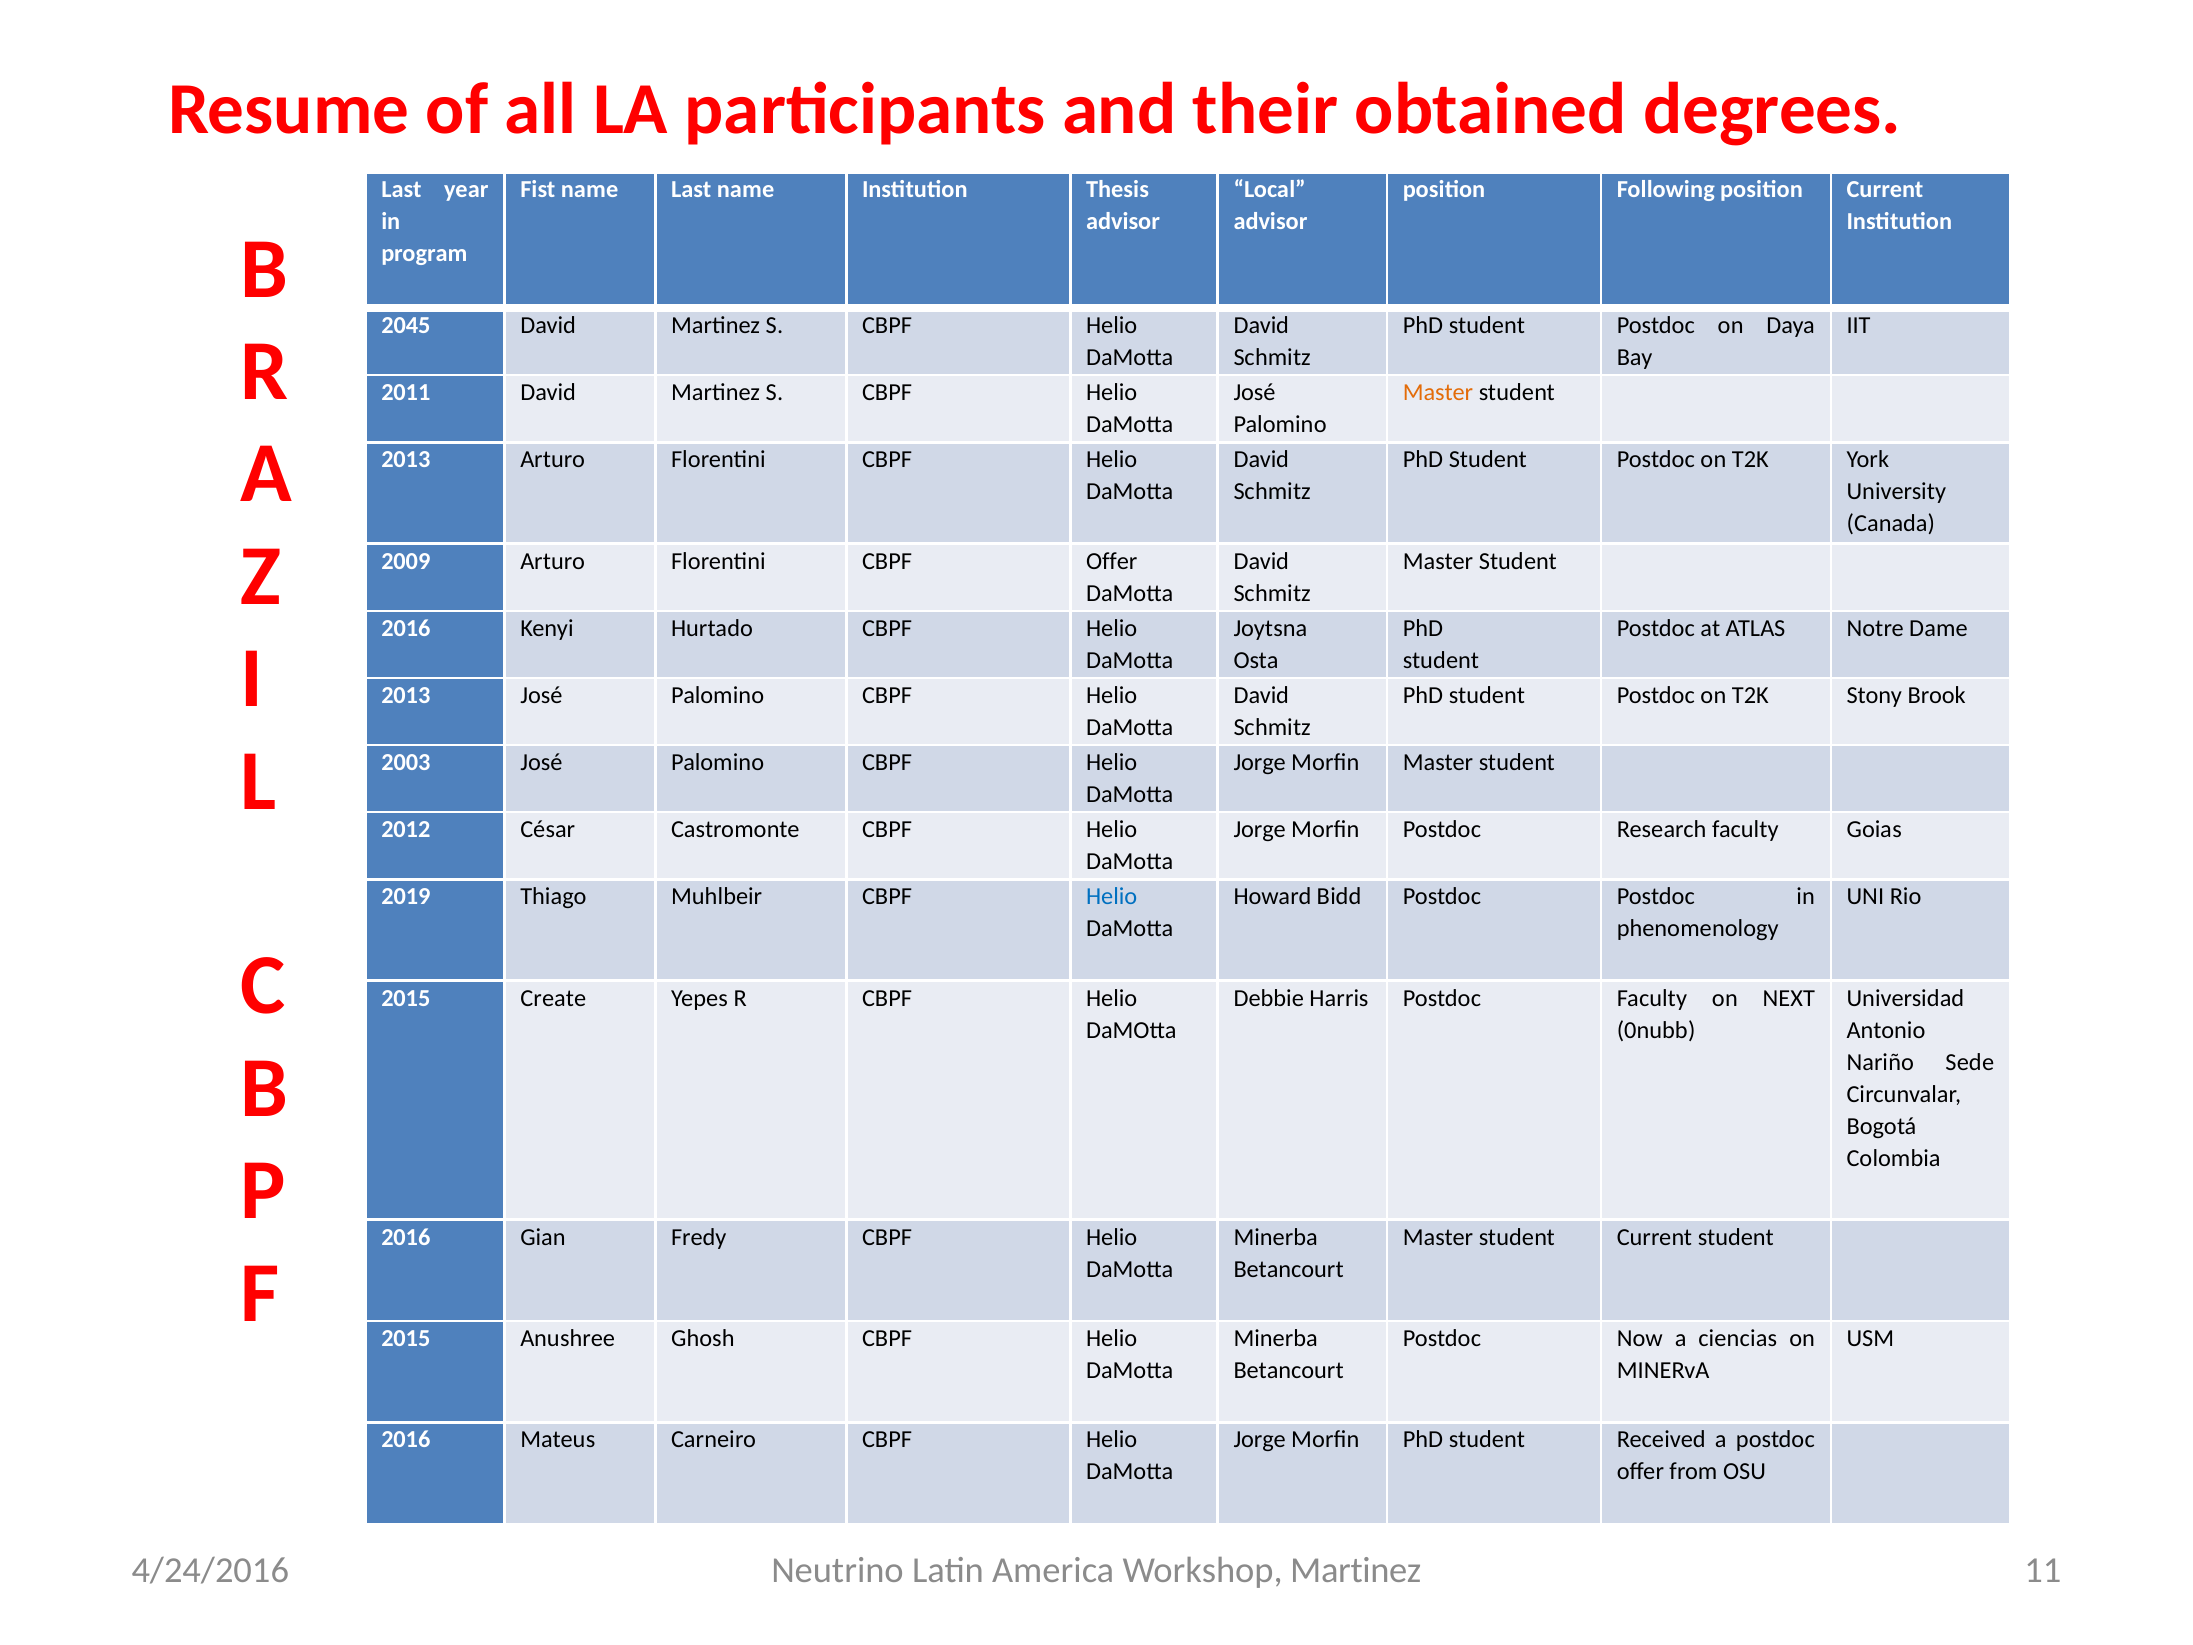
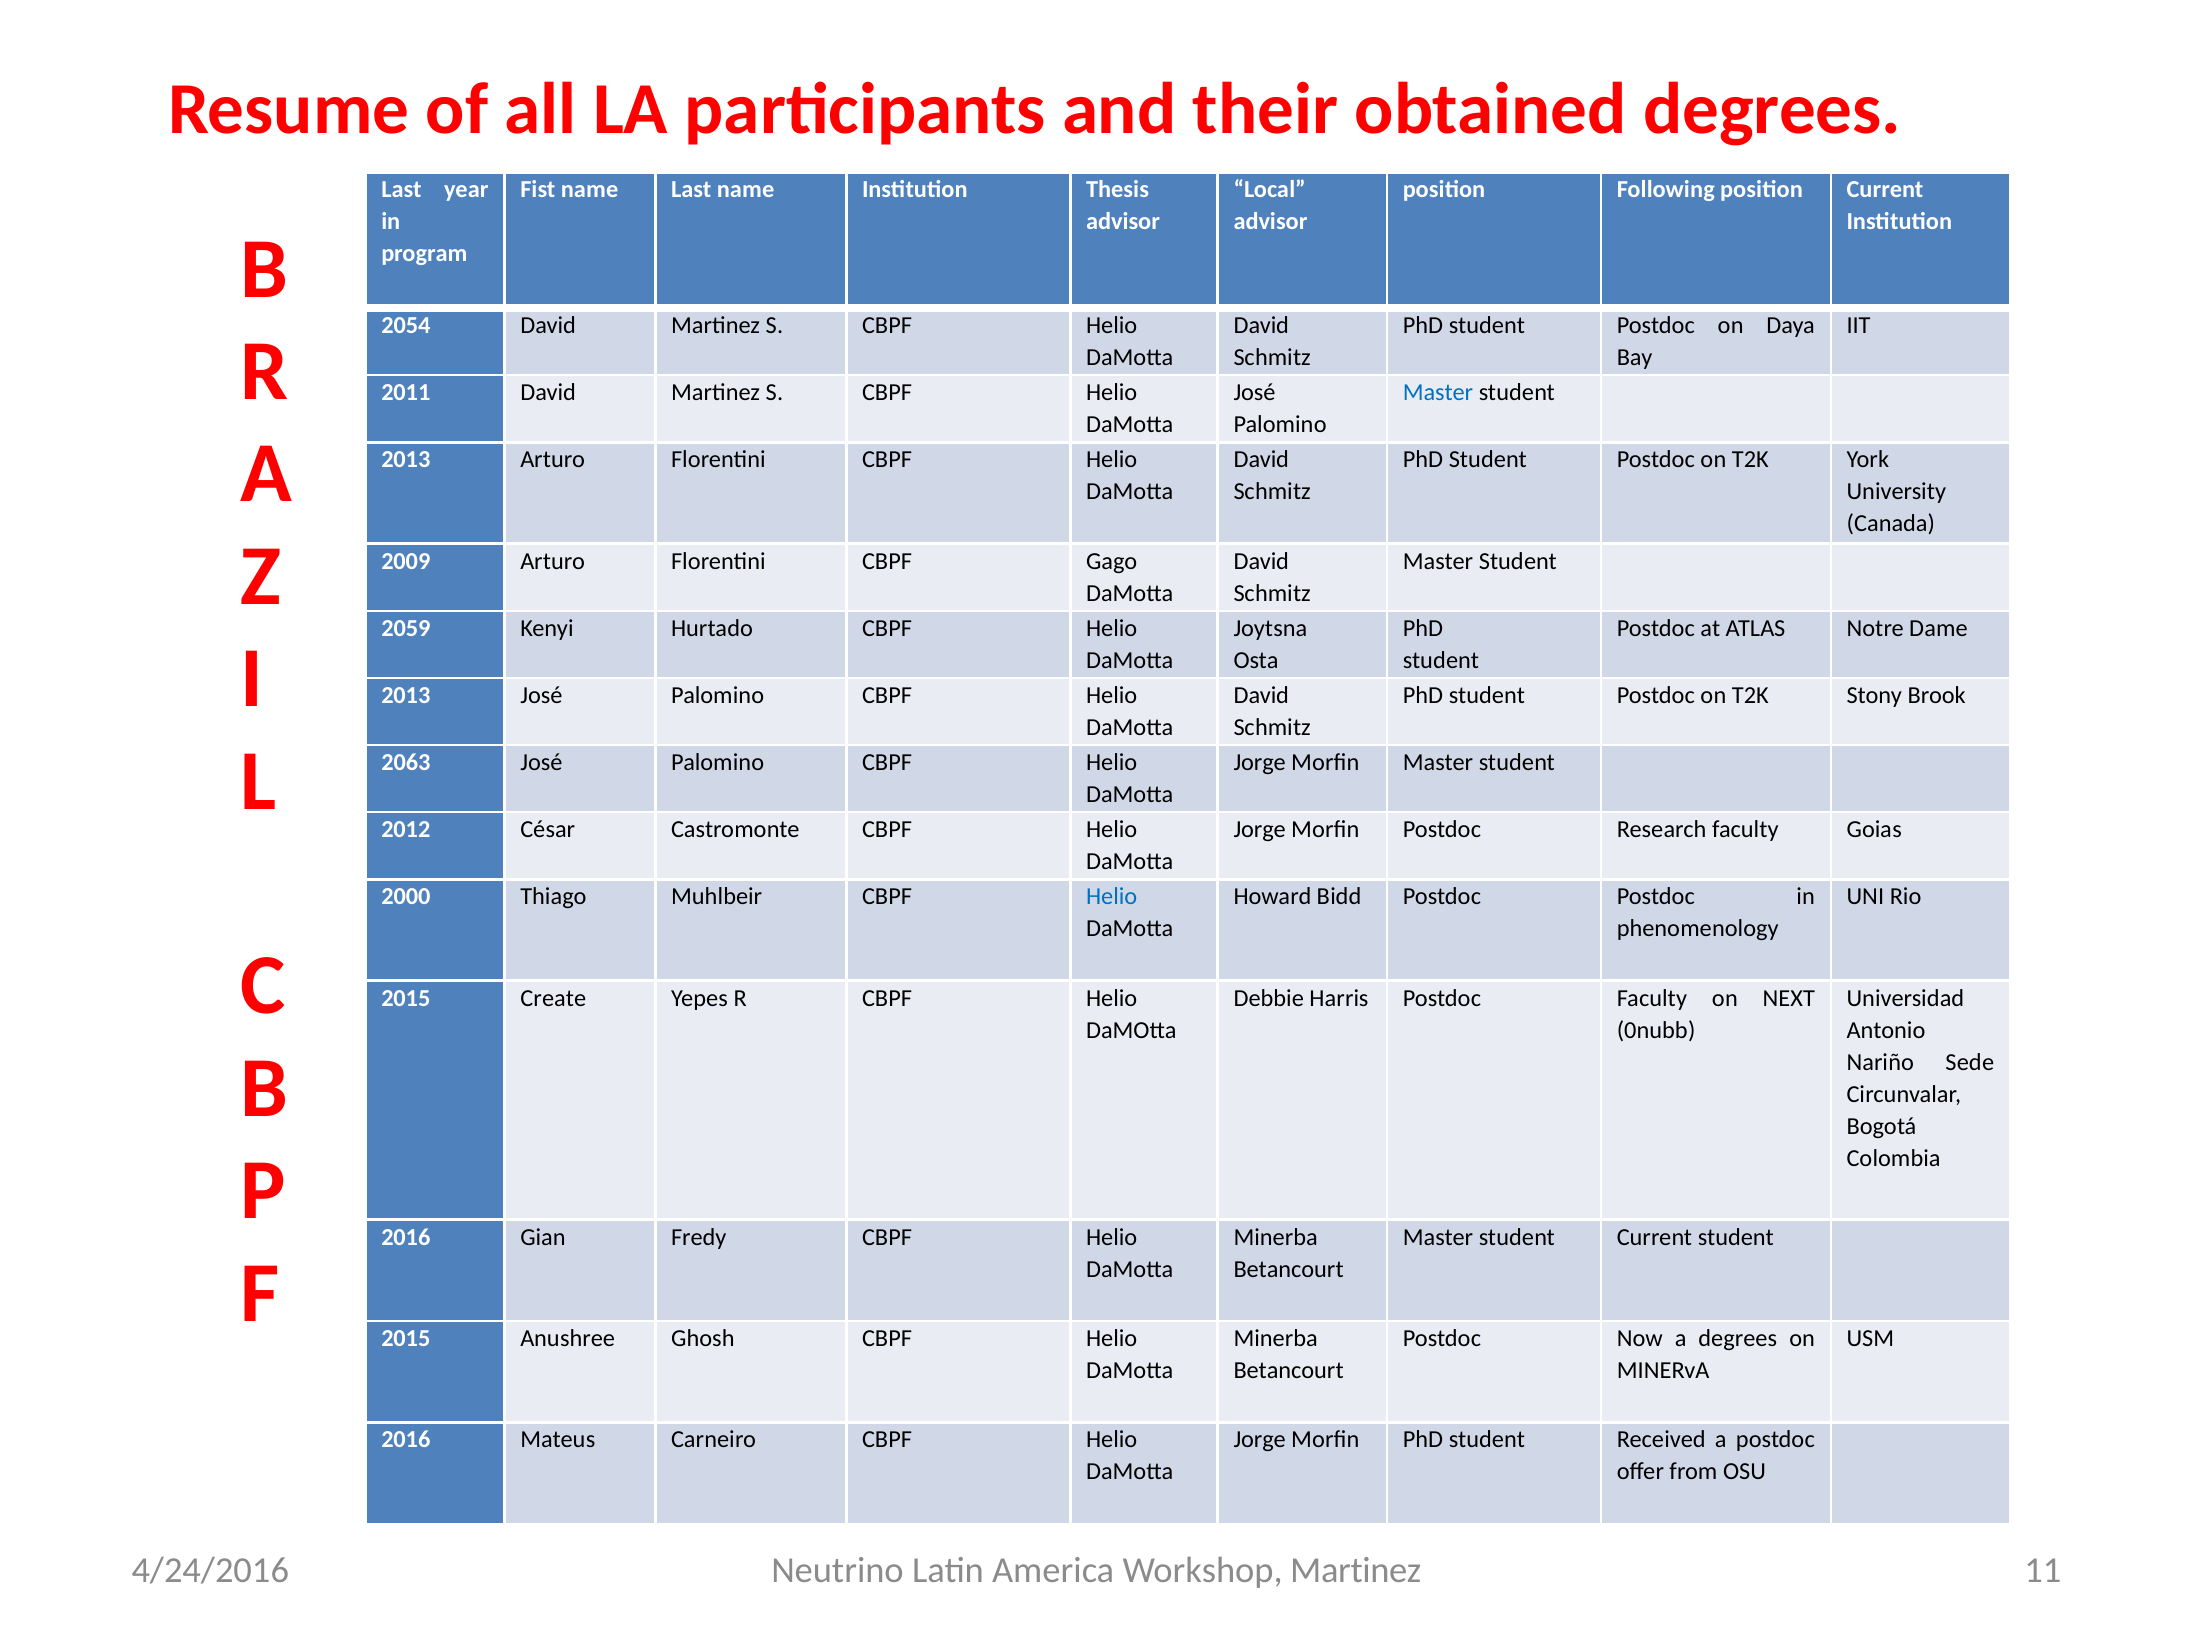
2045: 2045 -> 2054 (406, 325)
Master colour: orange -> blue (1438, 393)
CBPF Offer: Offer -> Gago (1112, 561)
2016: 2016 -> 2059 (406, 628)
2003: 2003 -> 2063 (406, 762)
2019: 2019 -> 2000 (406, 897)
a ciencias: ciencias -> degrees (1738, 1338)
